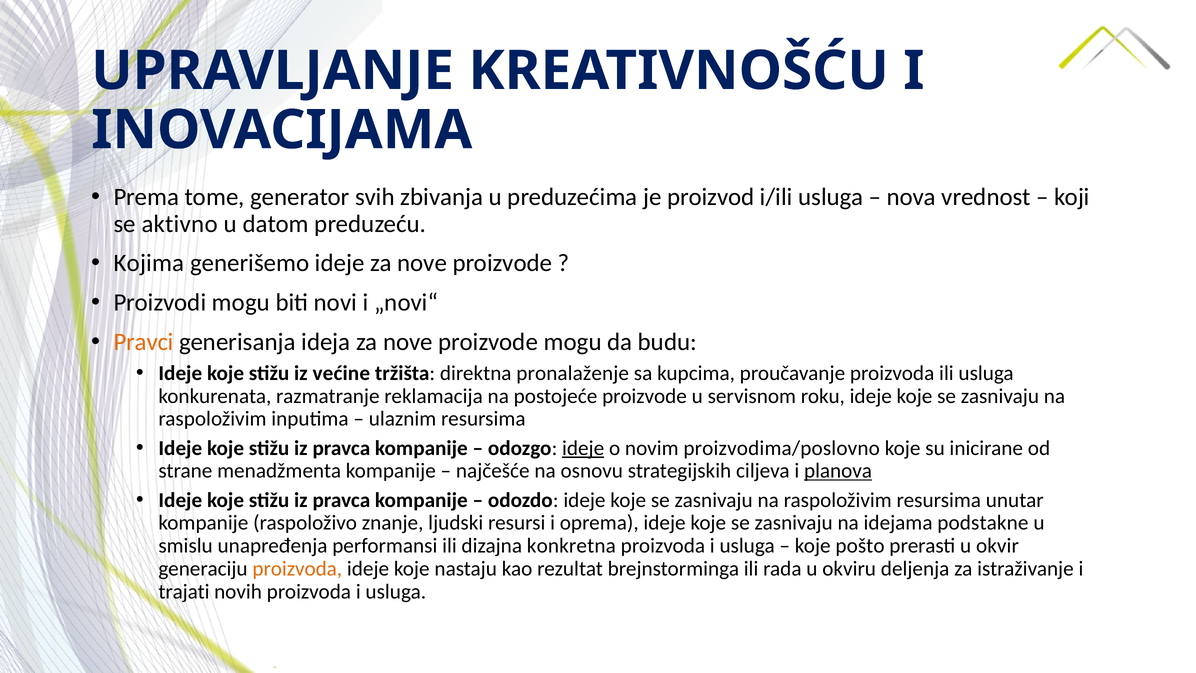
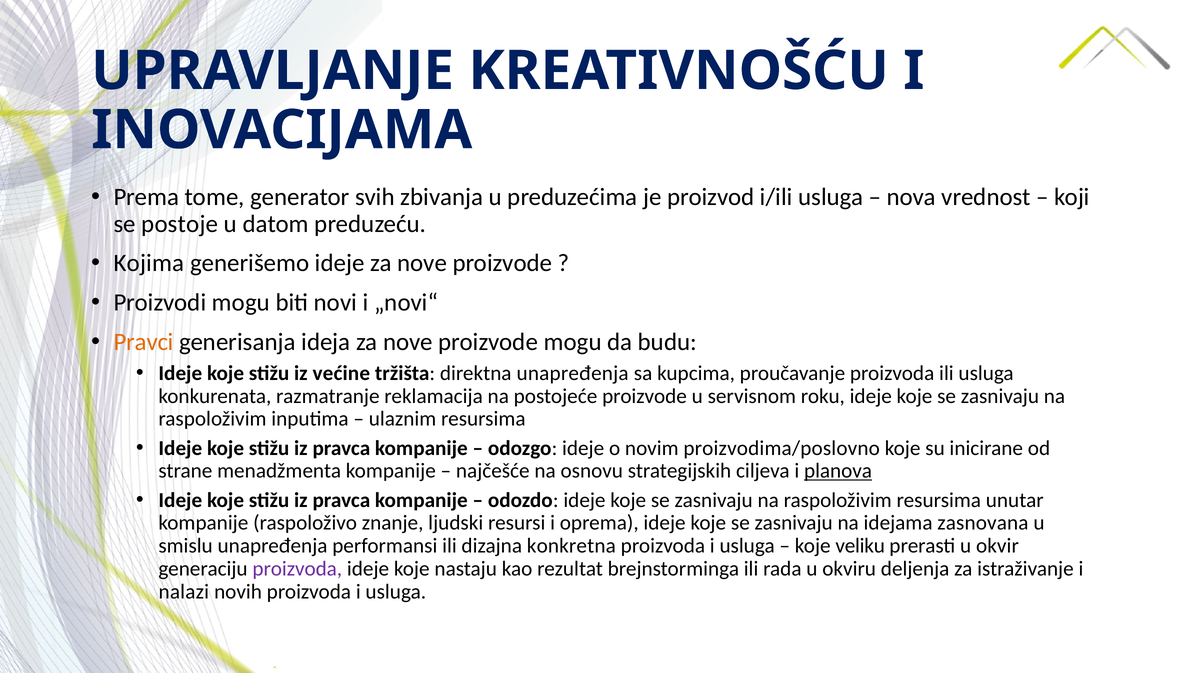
aktivno: aktivno -> postoje (180, 224)
direktna pronalaženje: pronalaženje -> unapređenja (573, 373)
ideje underline: present -> none (583, 448)
podstakne: podstakne -> zasnovana (983, 523)
pošto: pošto -> veliku (860, 546)
proizvoda colour: orange -> purple (297, 569)
trajati: trajati -> nalazi (184, 591)
